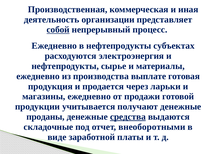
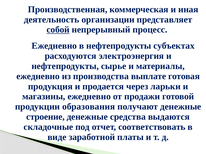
учитывается: учитывается -> образования (89, 107)
проданы: проданы -> строение (45, 117)
средства underline: present -> none (128, 117)
внеоборотными: внеоборотными -> соответствовать (152, 127)
